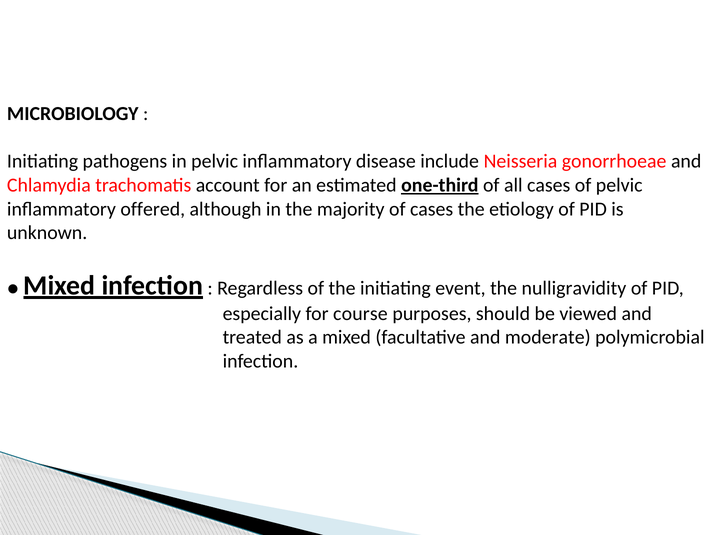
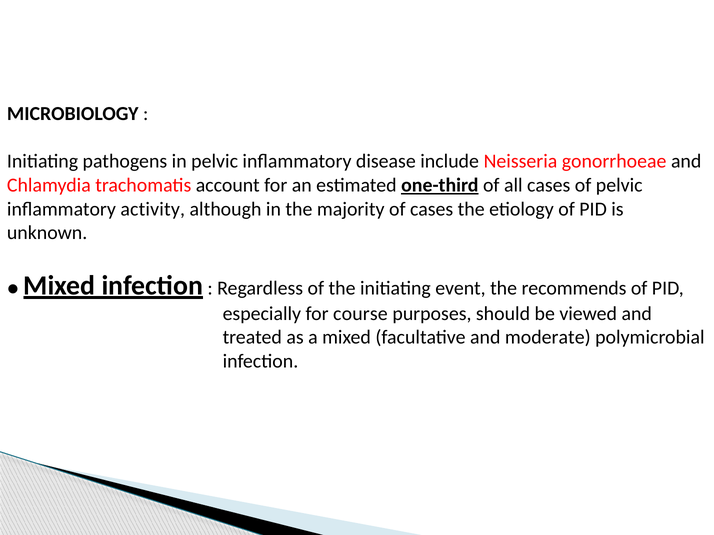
offered: offered -> activity (153, 209)
nulligravidity: nulligravidity -> recommends (574, 289)
